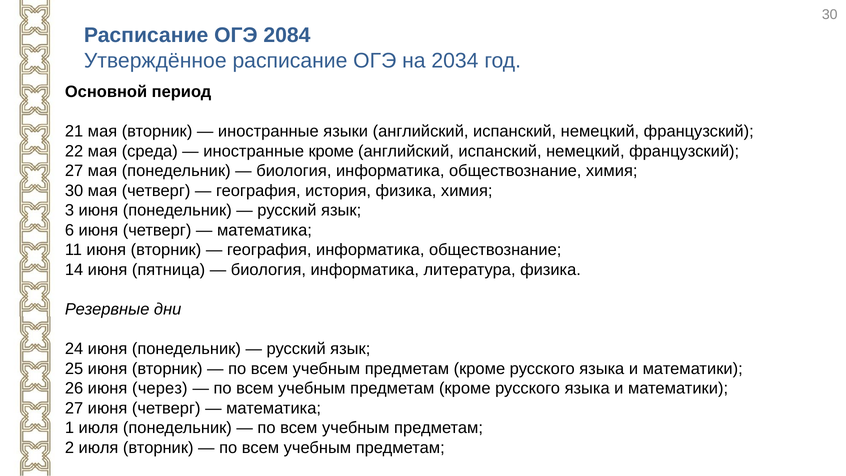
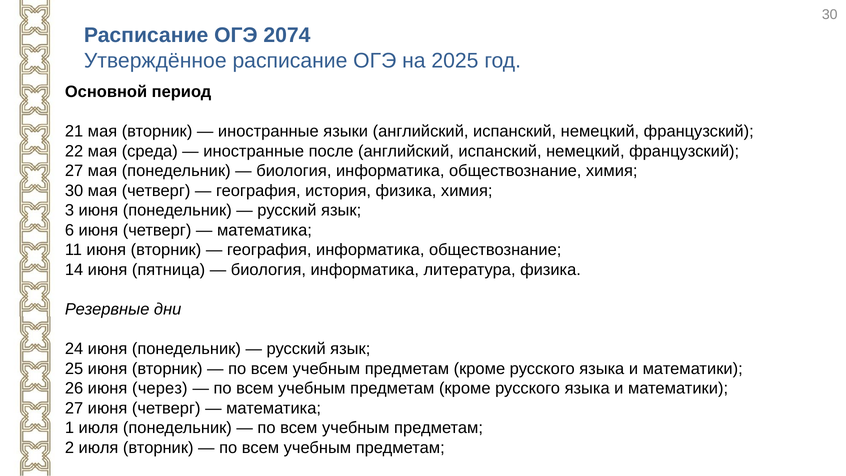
2084: 2084 -> 2074 (287, 35)
2034: 2034 -> 2025 (455, 61)
иностранные кроме: кроме -> после (331, 151)
